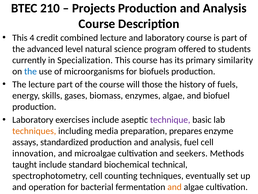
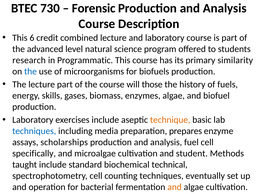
210: 210 -> 730 (50, 8)
Projects: Projects -> Forensic (94, 8)
4: 4 -> 6 (32, 38)
currently: currently -> research (29, 60)
Specialization: Specialization -> Programmatic (85, 60)
technique colour: purple -> orange (170, 120)
techniques colour: orange -> blue (34, 131)
standardized: standardized -> scholarships (64, 142)
innovation: innovation -> specifically (34, 153)
seekers: seekers -> student (192, 153)
